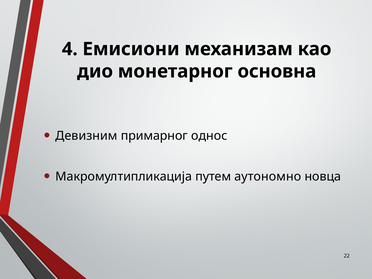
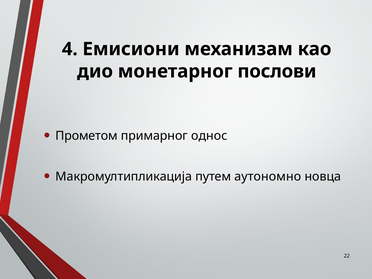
основна: основна -> послови (277, 71)
Девизним: Девизним -> Прометом (87, 136)
